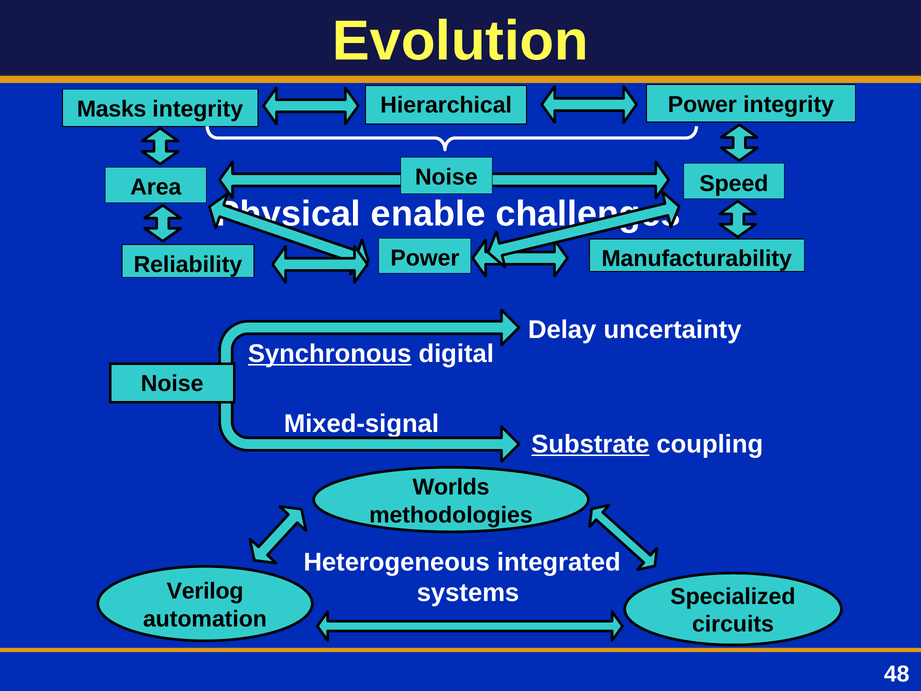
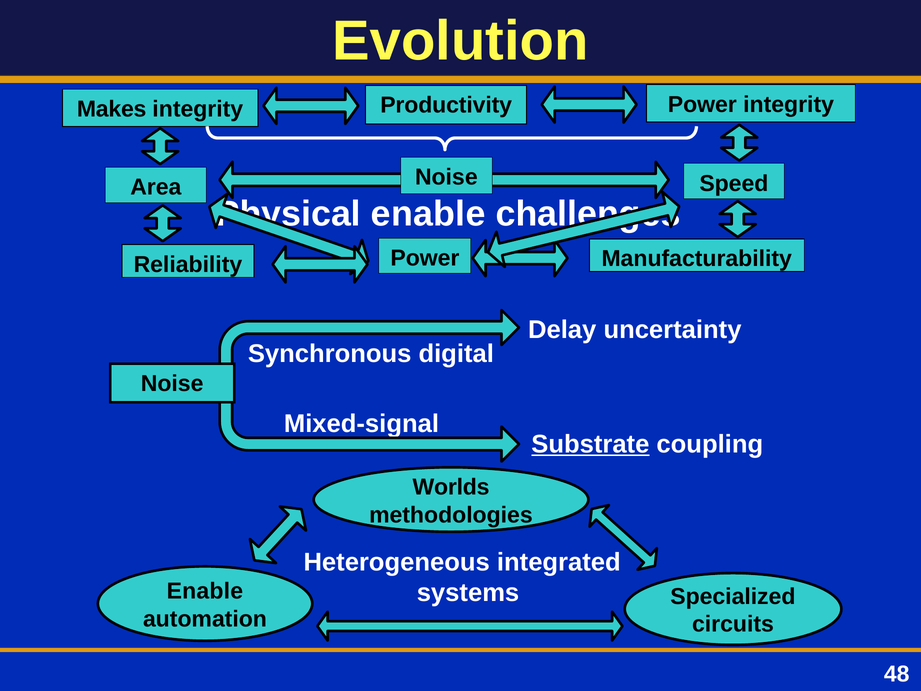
Hierarchical: Hierarchical -> Productivity (446, 105)
Masks: Masks -> Makes (112, 109)
Synchronous underline: present -> none (330, 354)
Verilog: Verilog -> Enable (205, 591)
